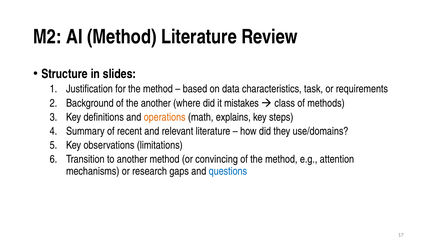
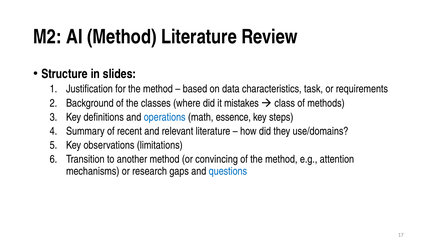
the another: another -> classes (156, 103)
operations colour: orange -> blue (165, 117)
explains: explains -> essence (233, 117)
